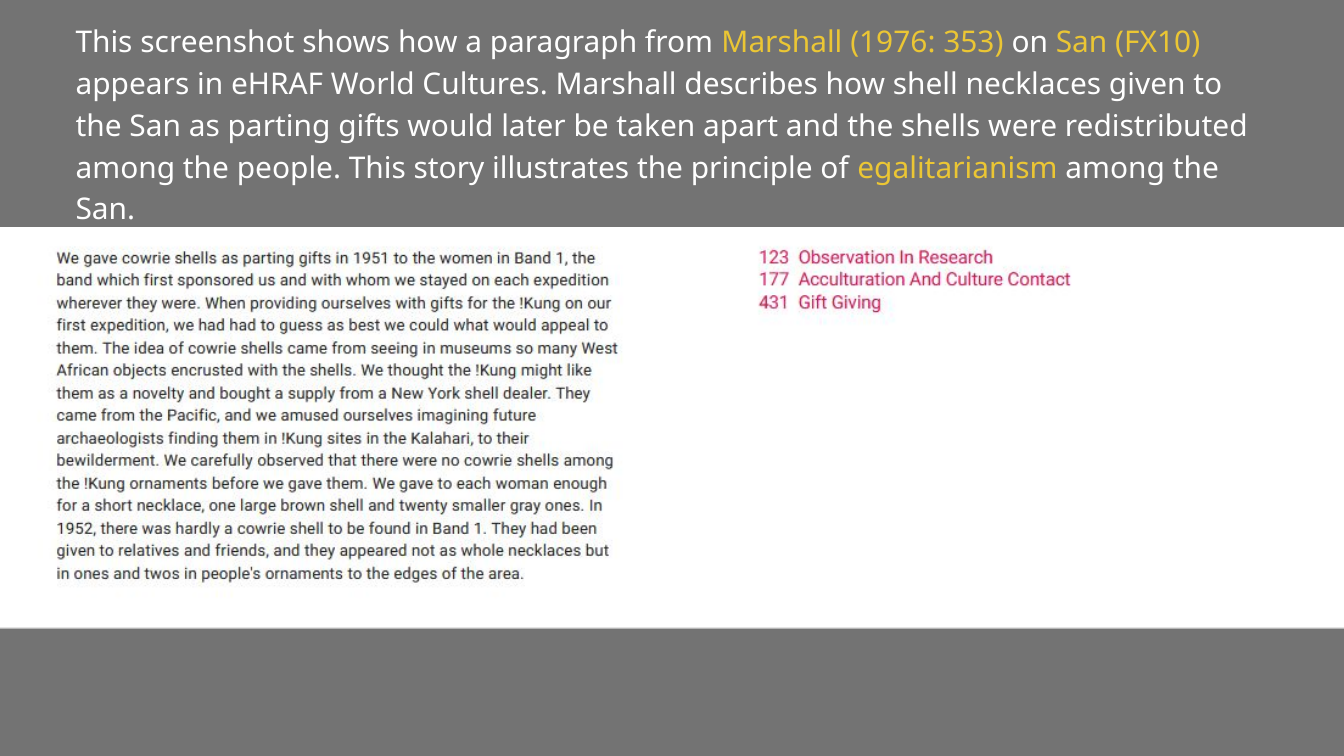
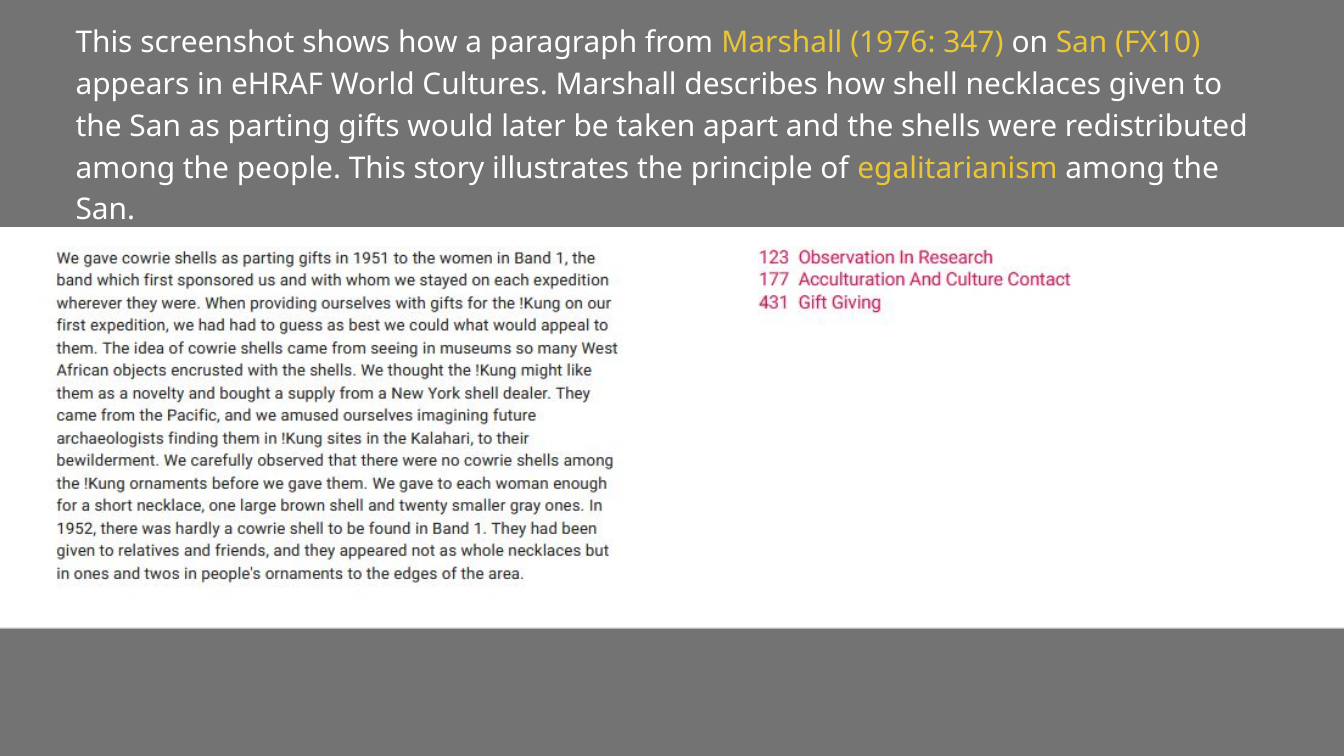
353: 353 -> 347 (973, 43)
